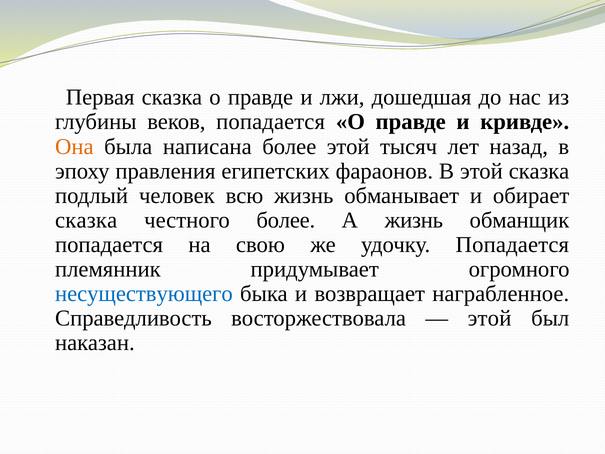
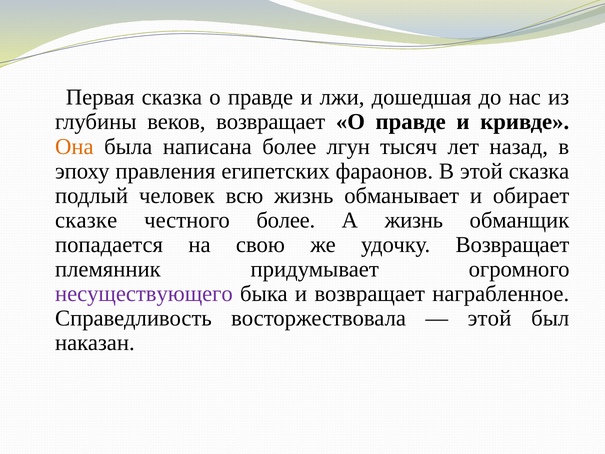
веков попадается: попадается -> возвращает (271, 122)
более этой: этой -> лгун (348, 146)
сказка: сказка -> сказке (86, 220)
удочку Попадается: Попадается -> Возвращает (512, 245)
несуществующего colour: blue -> purple (144, 294)
